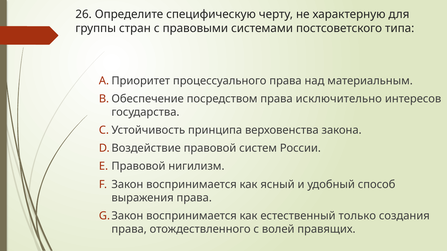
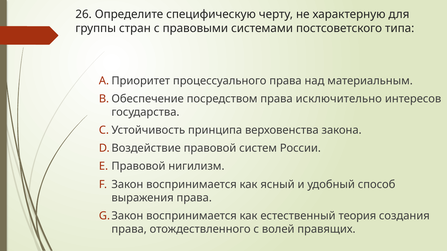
только: только -> теория (357, 216)
